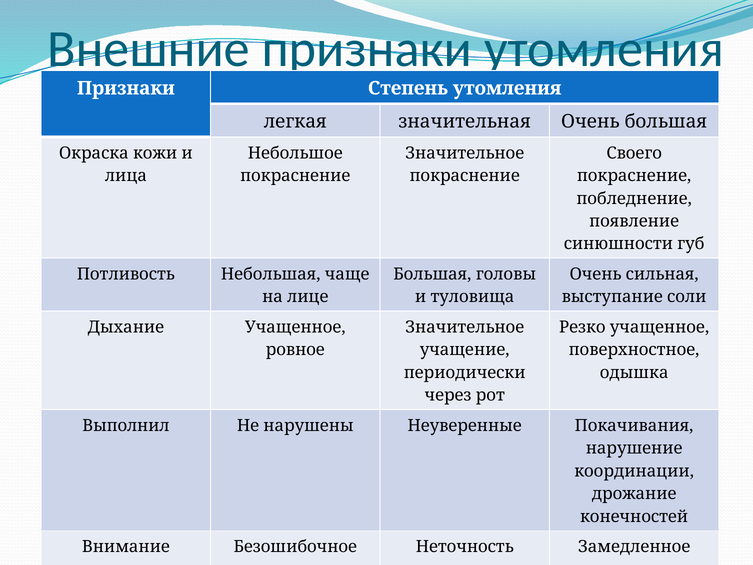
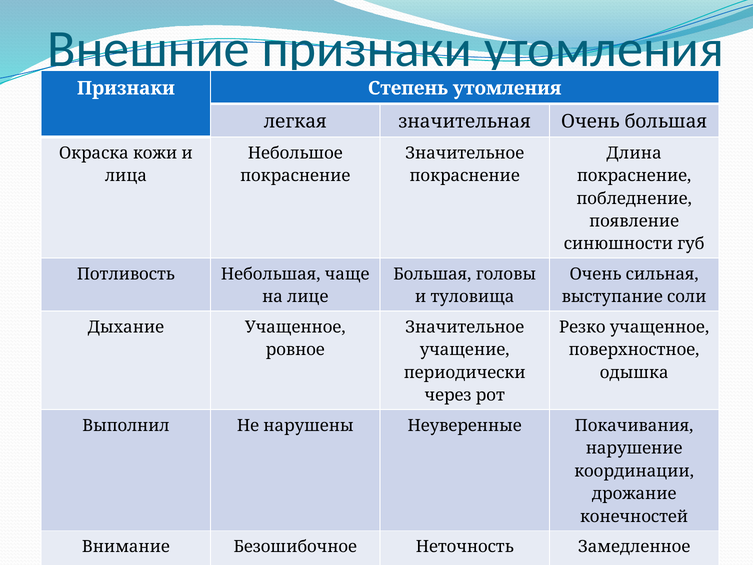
Своего: Своего -> Длина (634, 153)
